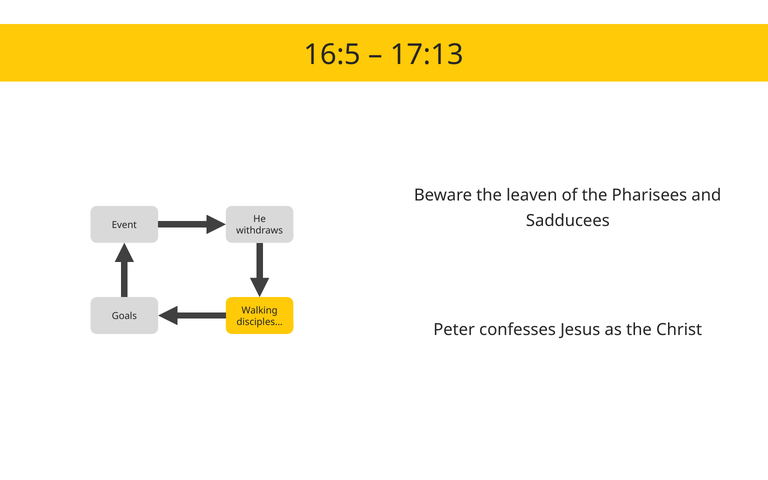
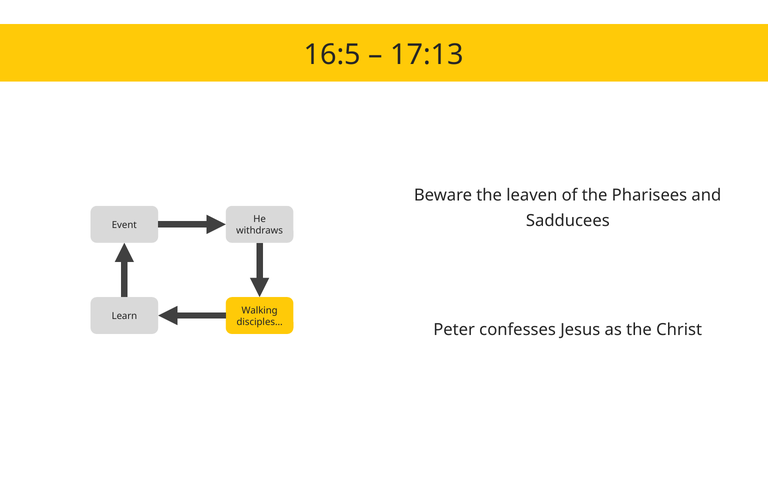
Goals: Goals -> Learn (124, 316)
